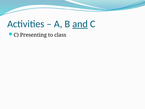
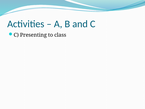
and underline: present -> none (80, 24)
